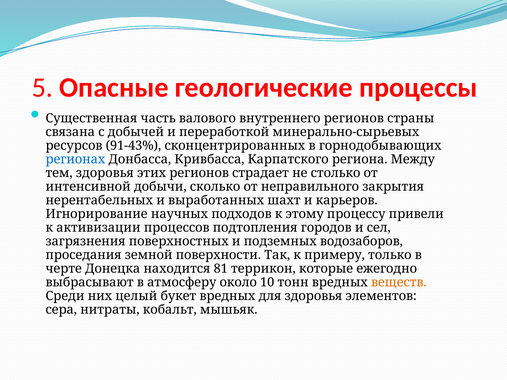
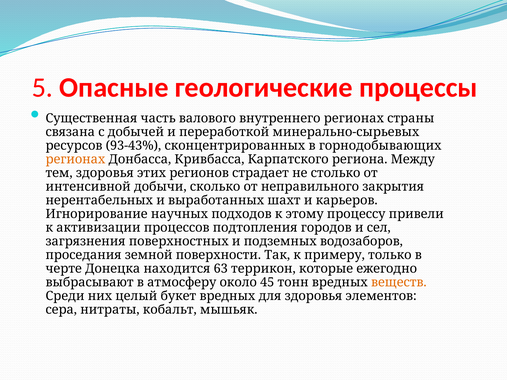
внутреннего регионов: регионов -> регионах (354, 118)
91-43%: 91-43% -> 93-43% (133, 146)
регионах colour: blue -> orange (75, 159)
81: 81 -> 63 (221, 269)
10: 10 -> 45 (267, 283)
